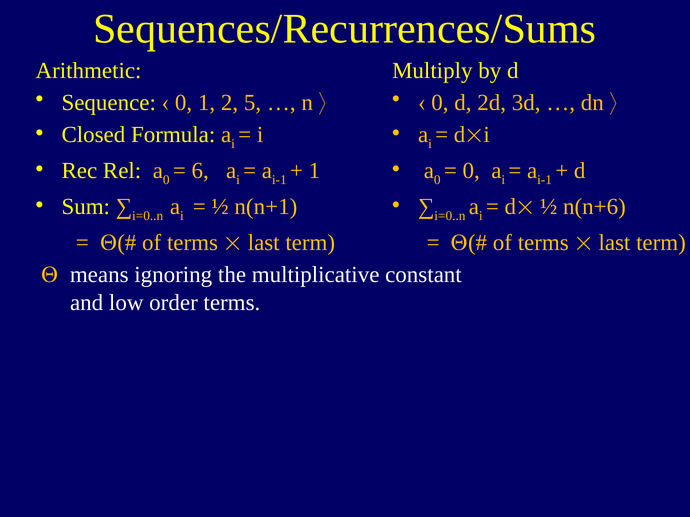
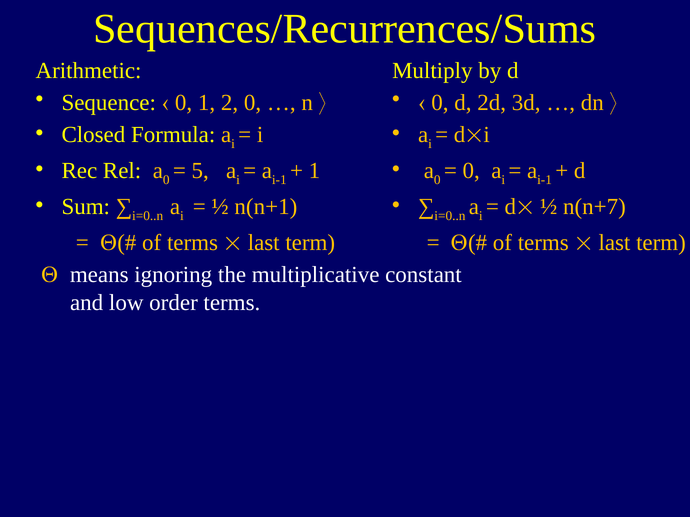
2 5: 5 -> 0 (253, 103)
6: 6 -> 5 (200, 171)
n(n+6: n(n+6 -> n(n+7 (594, 207)
